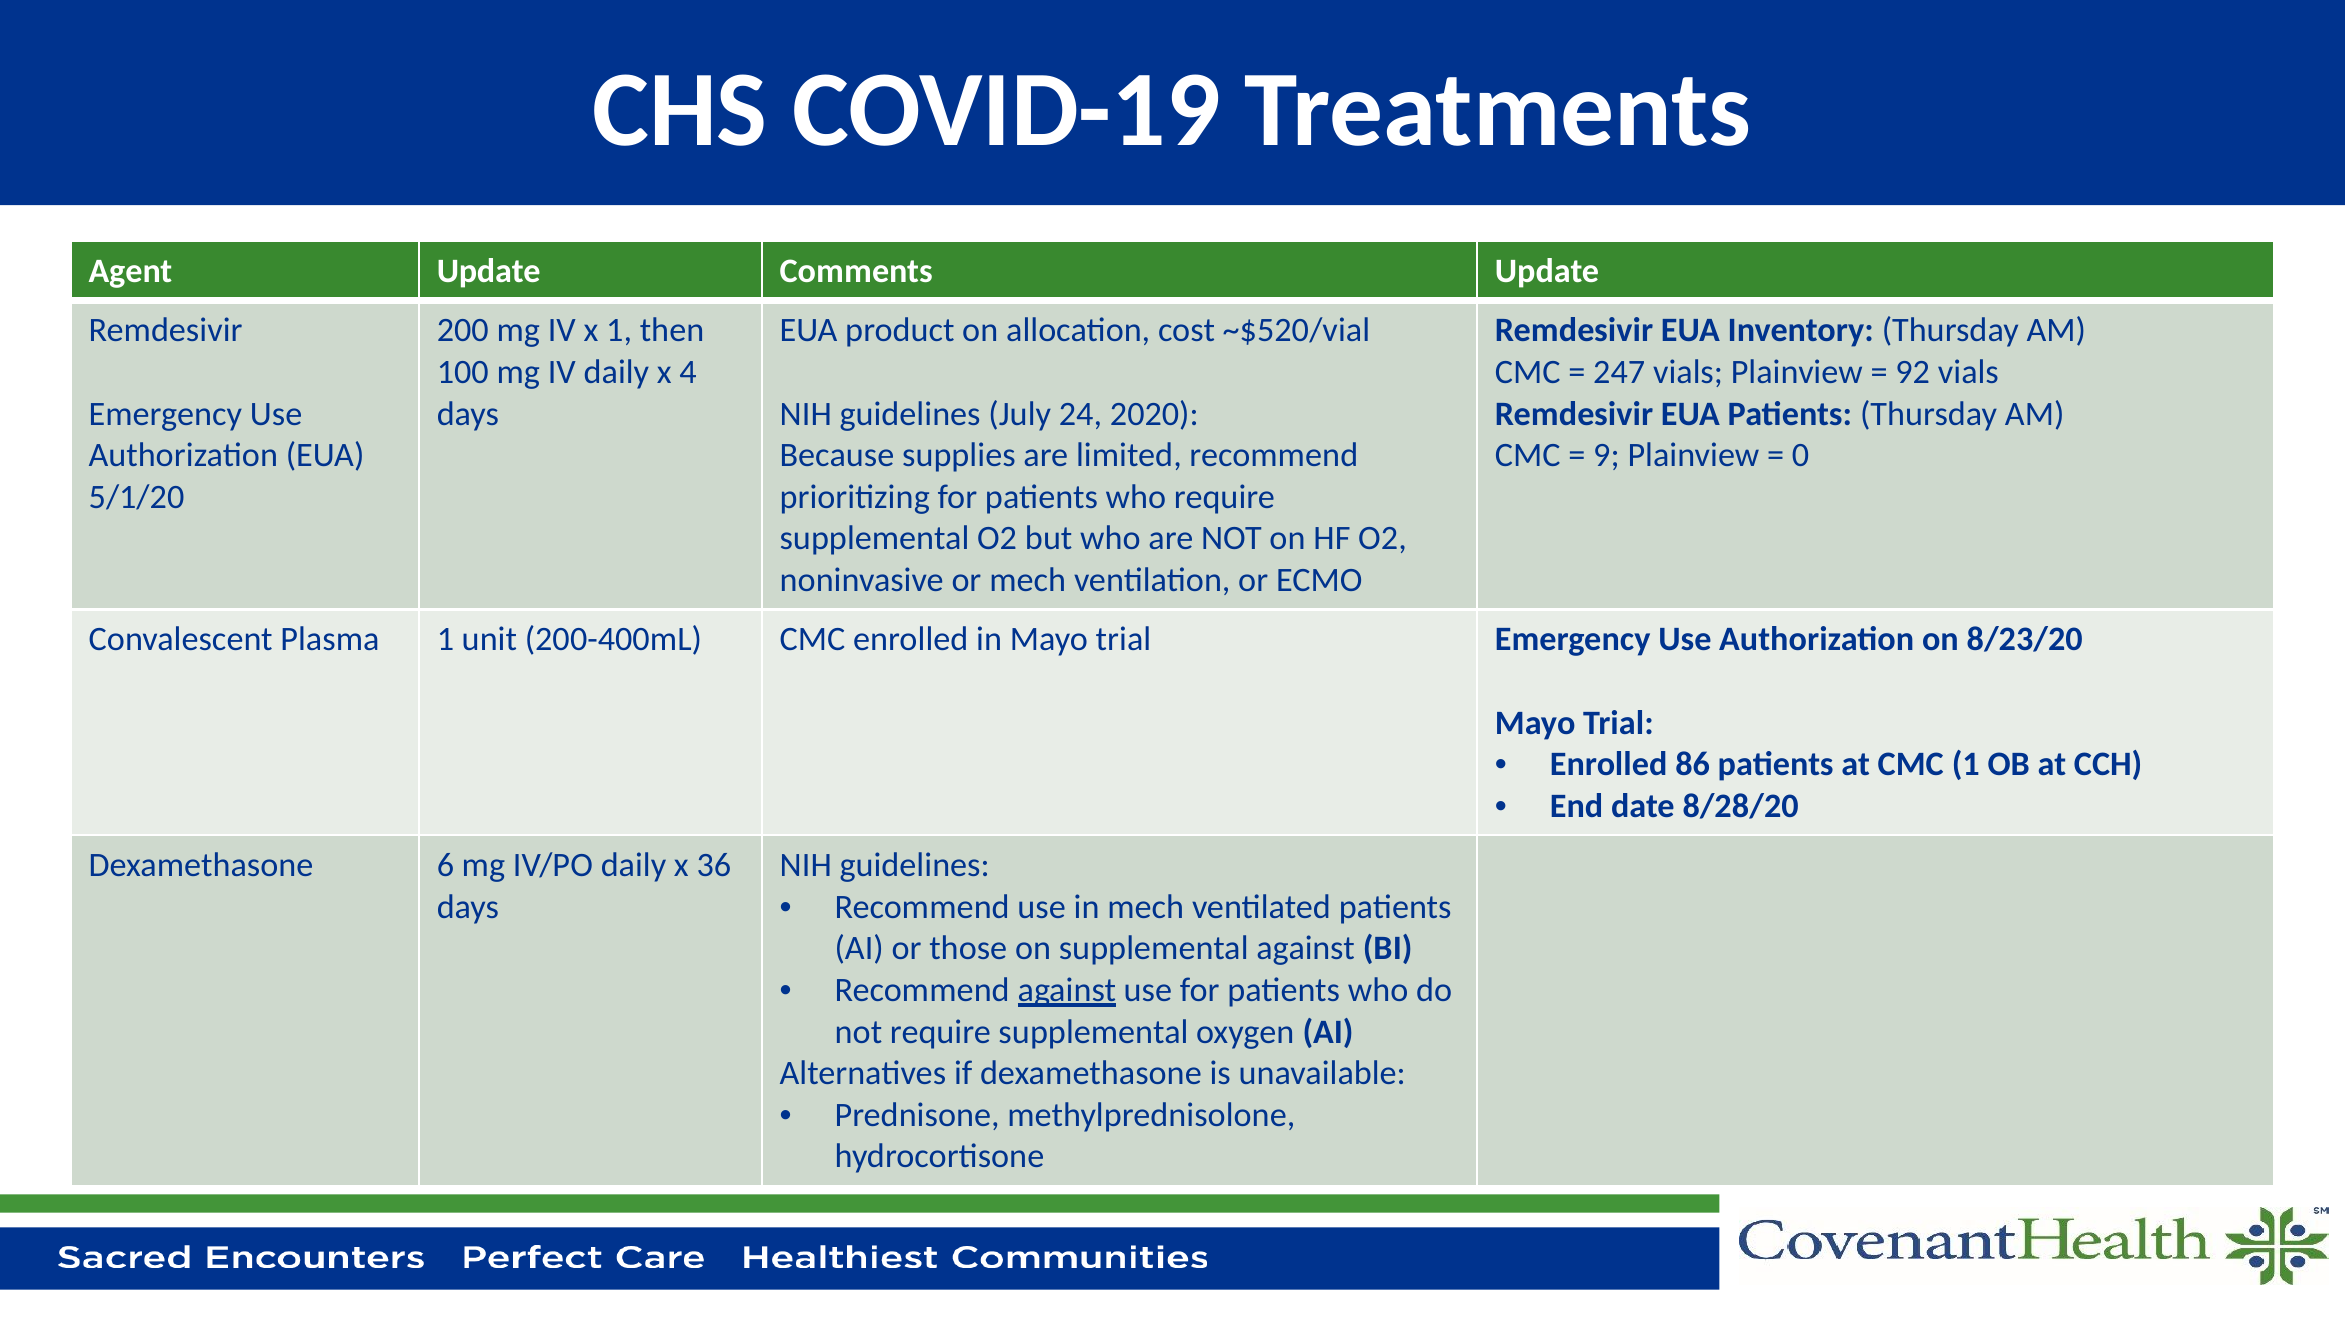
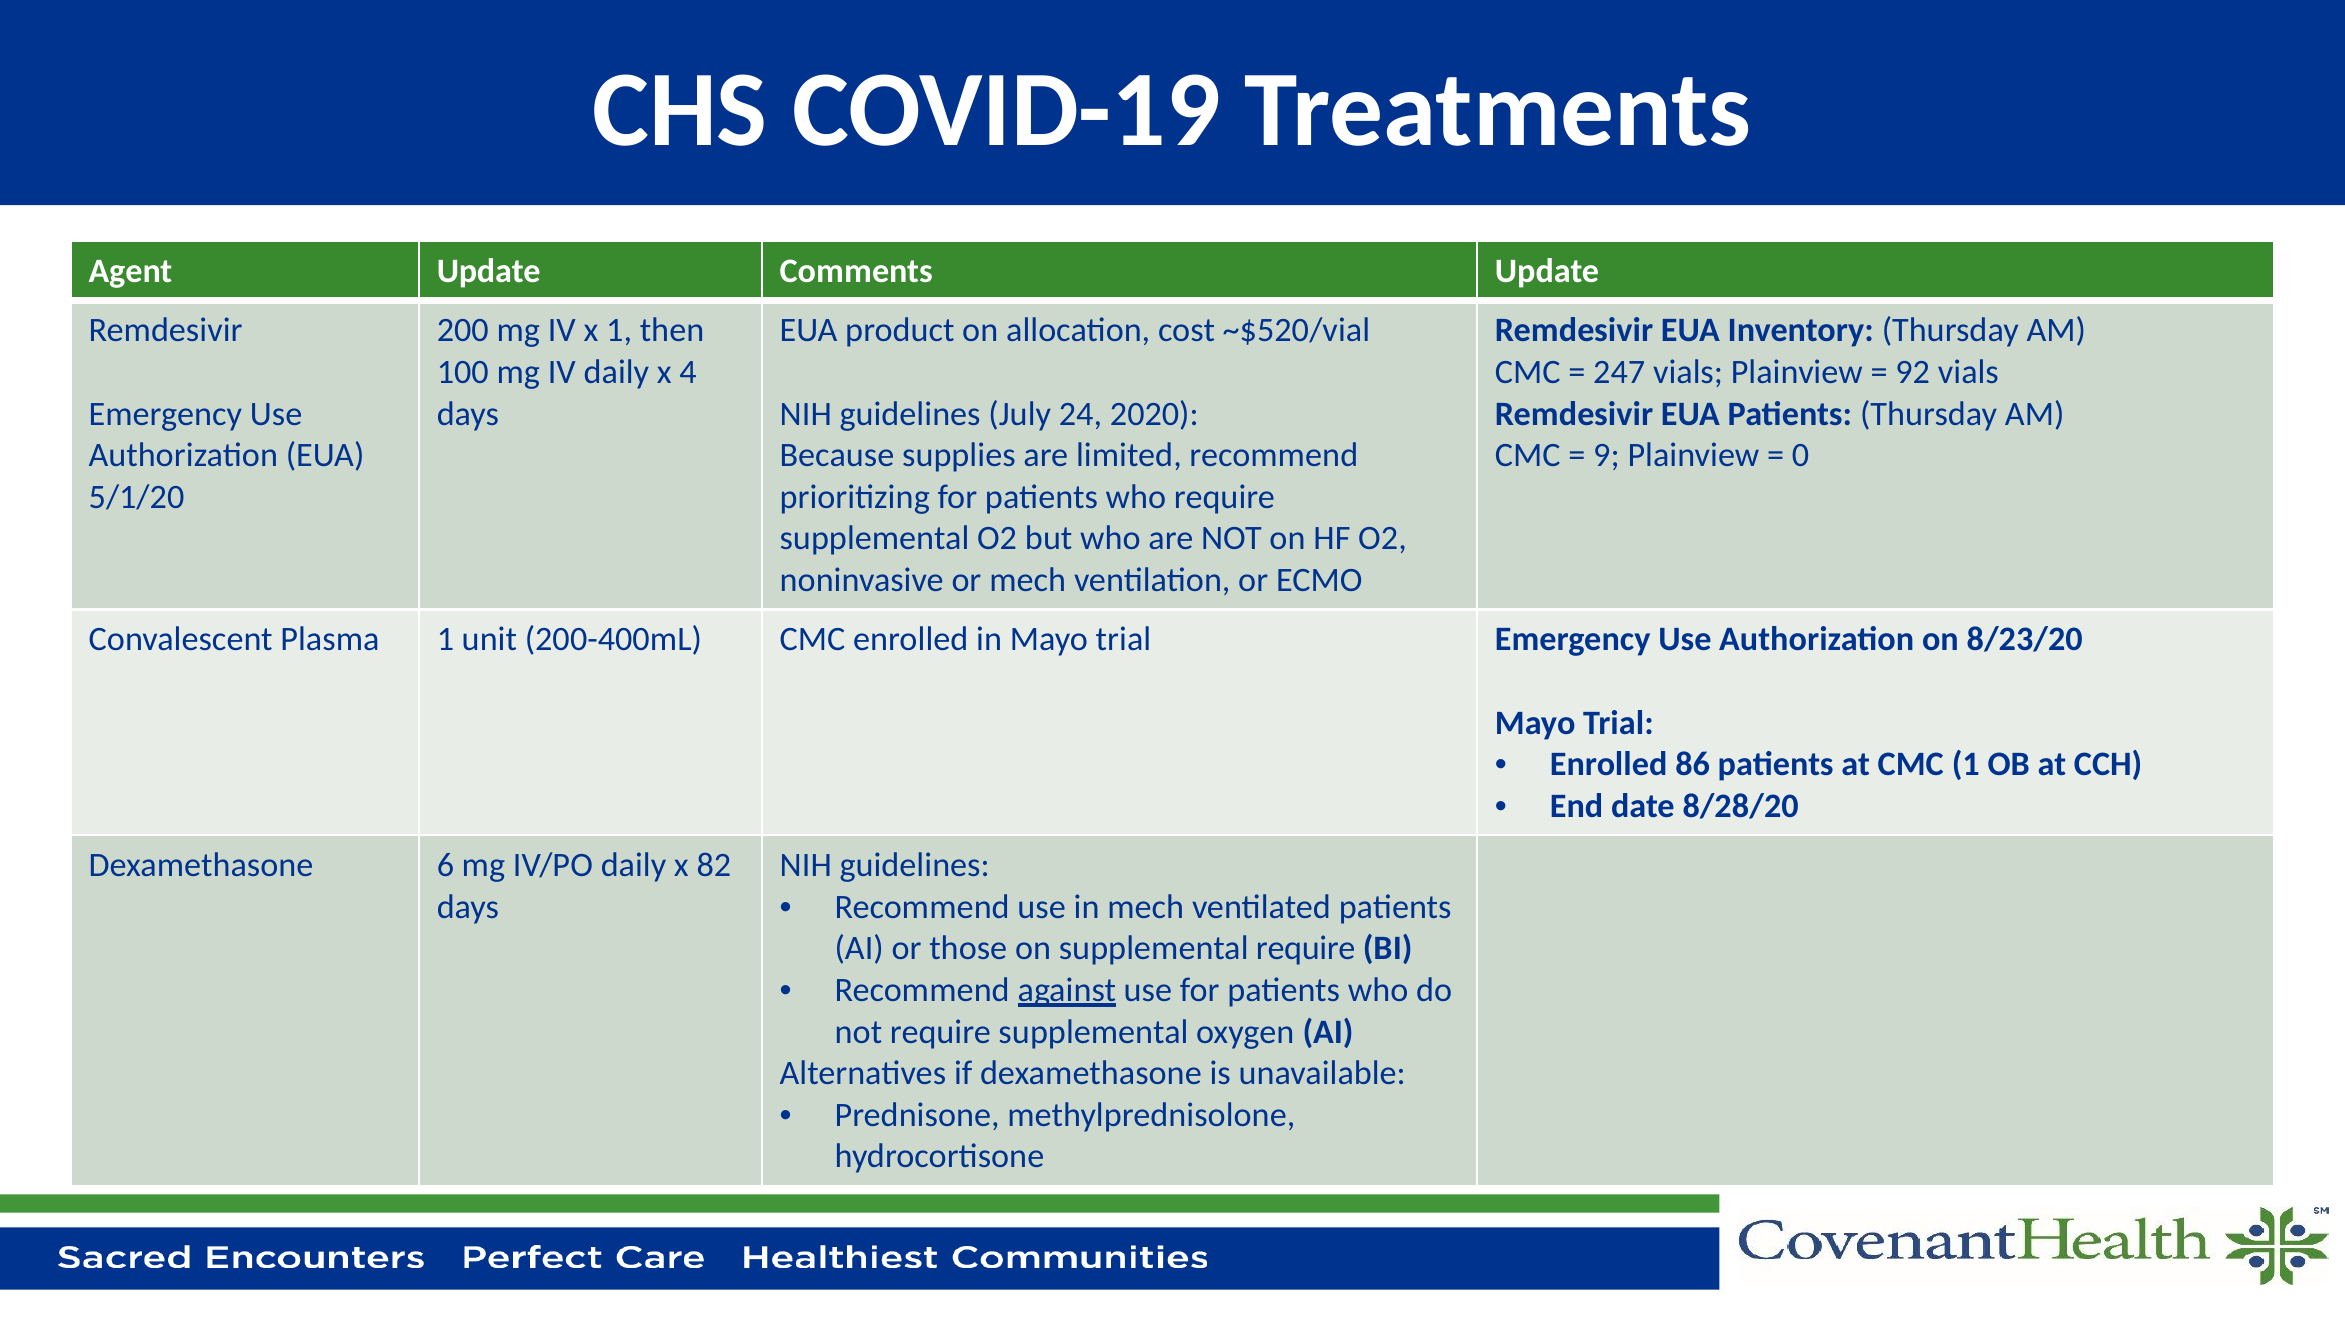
36: 36 -> 82 (714, 865)
supplemental against: against -> require (1306, 949)
